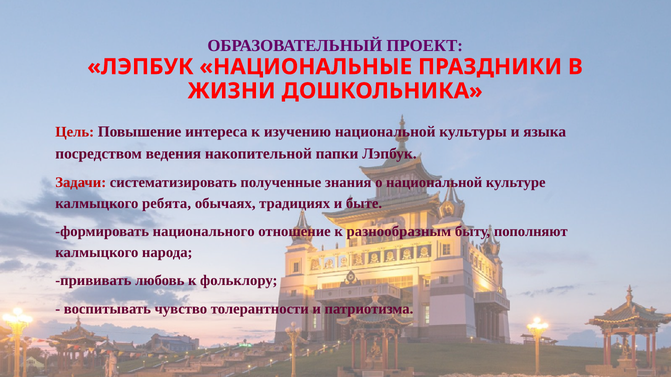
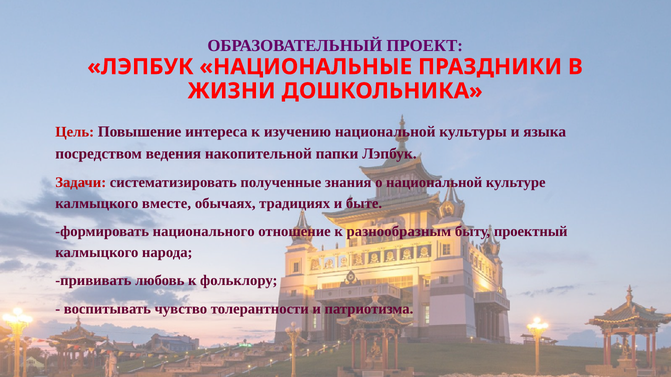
ребята: ребята -> вместе (167, 204)
пополняют: пополняют -> проектный (531, 232)
